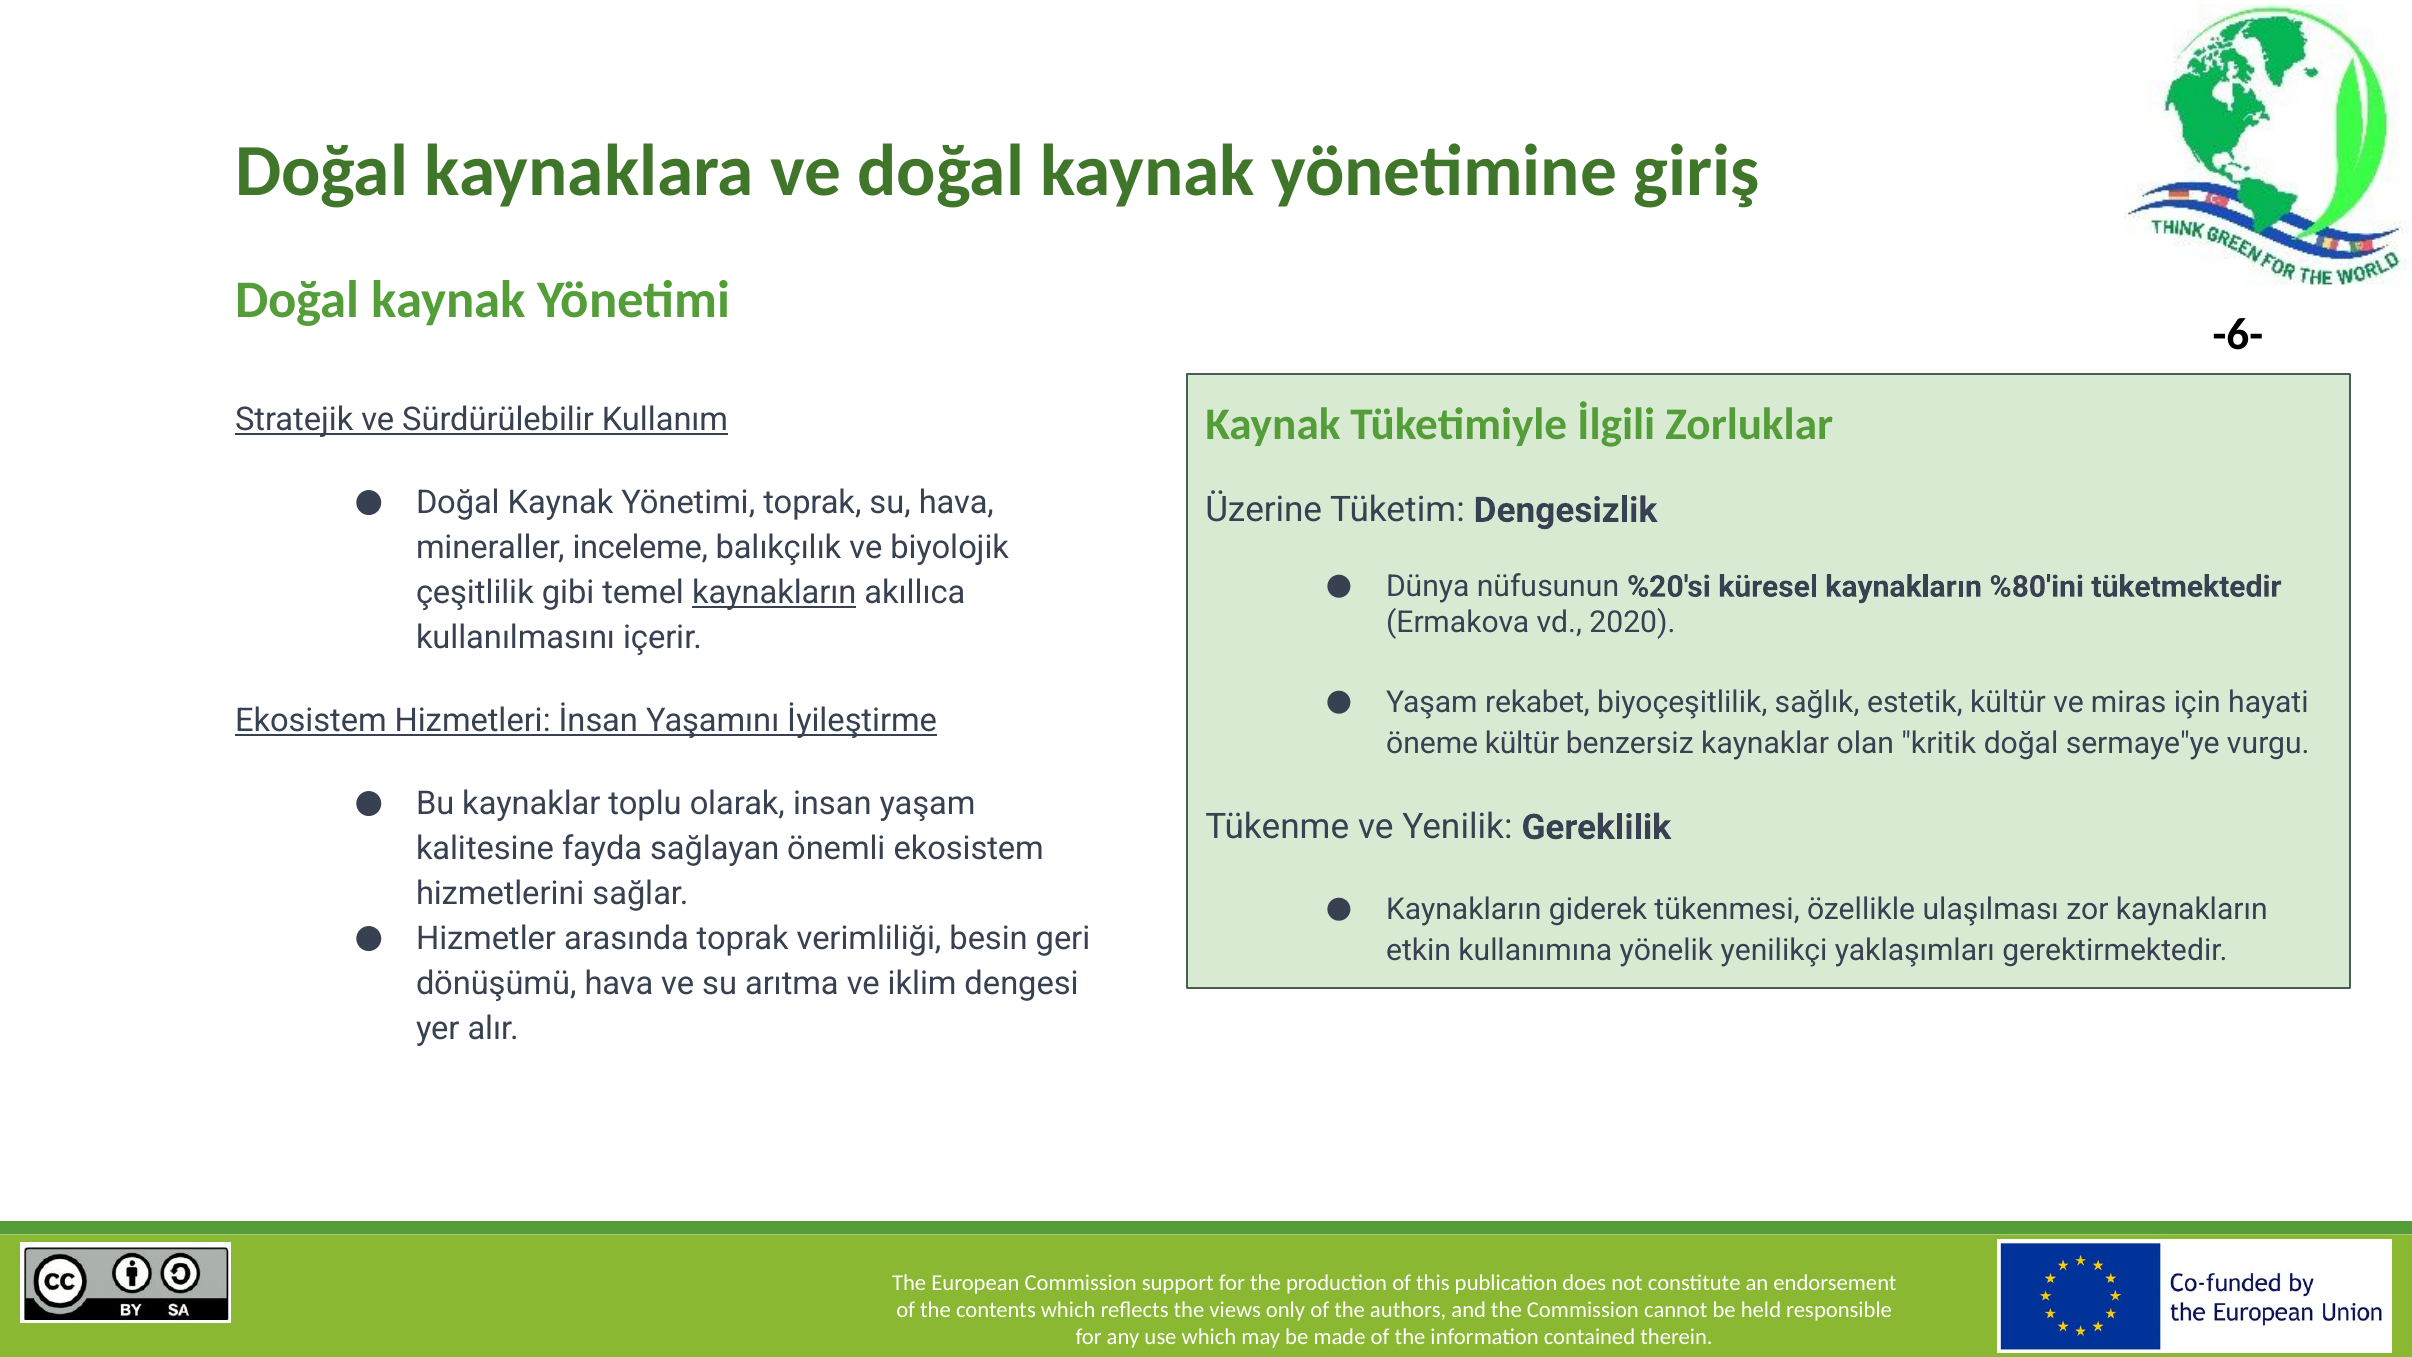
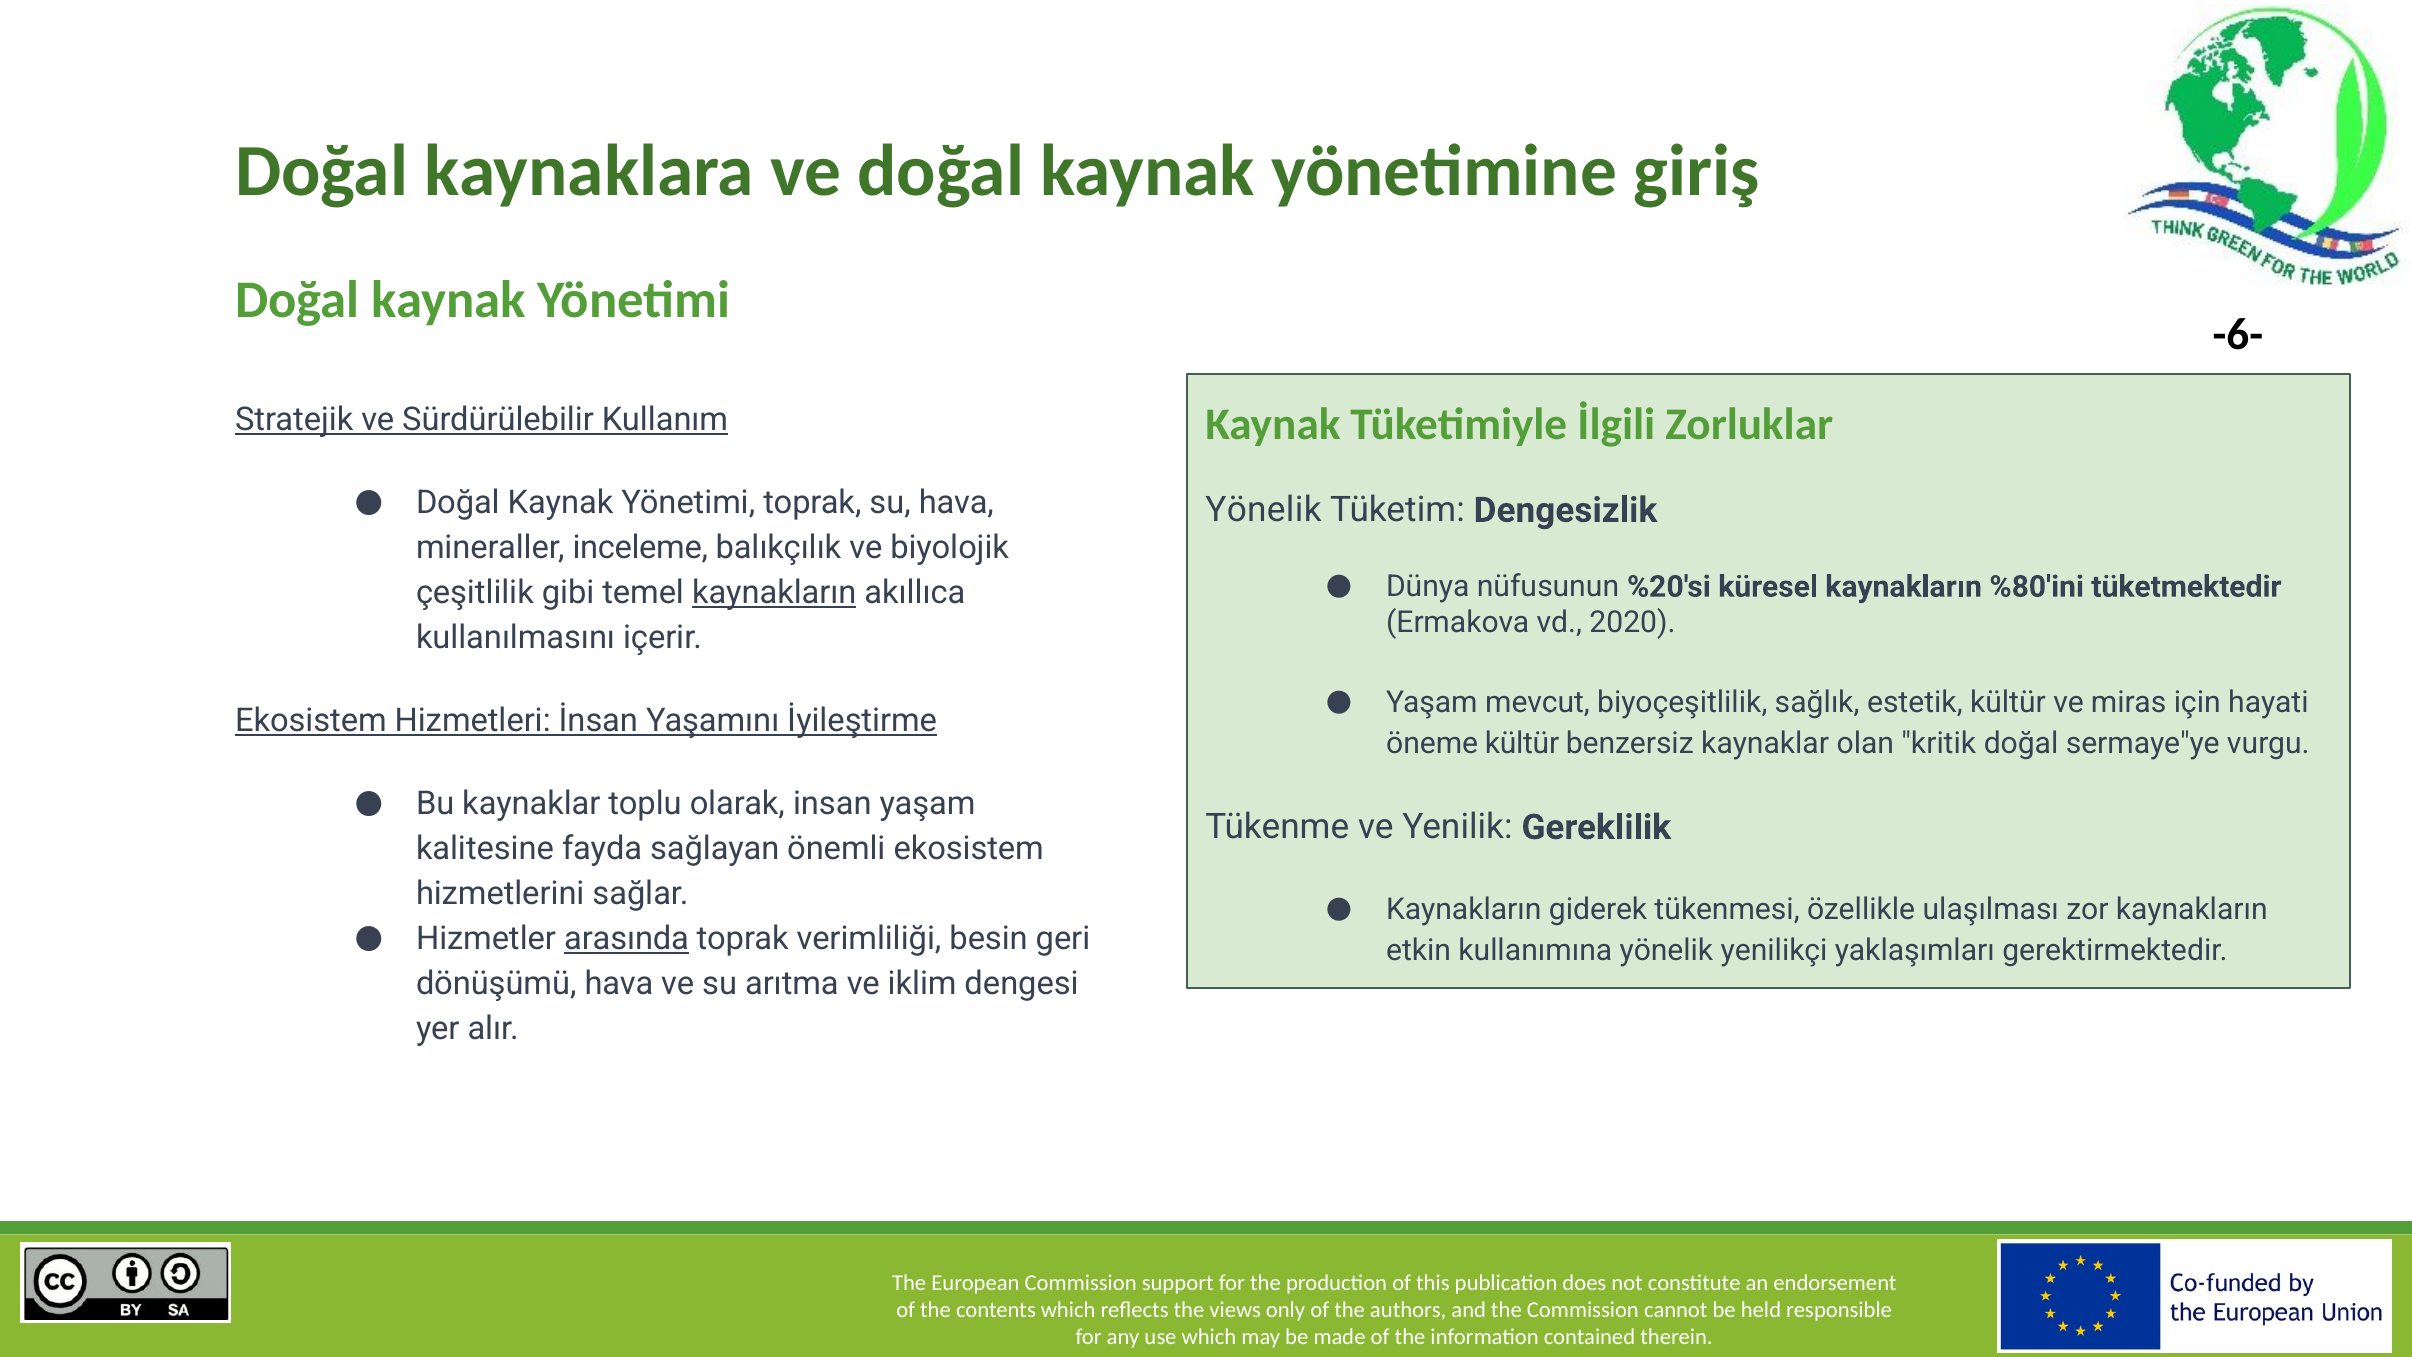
Üzerine: Üzerine -> Yönelik (1263, 510)
rekabet: rekabet -> mevcut (1537, 702)
arasında underline: none -> present (627, 939)
